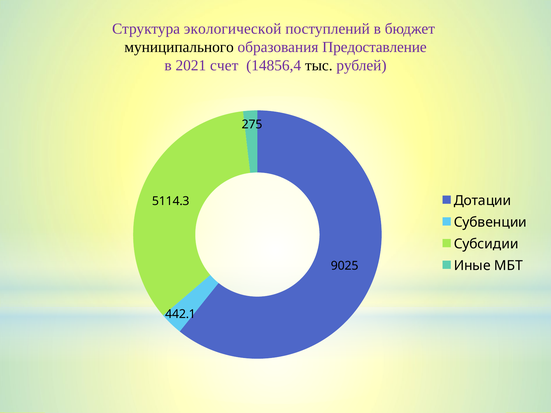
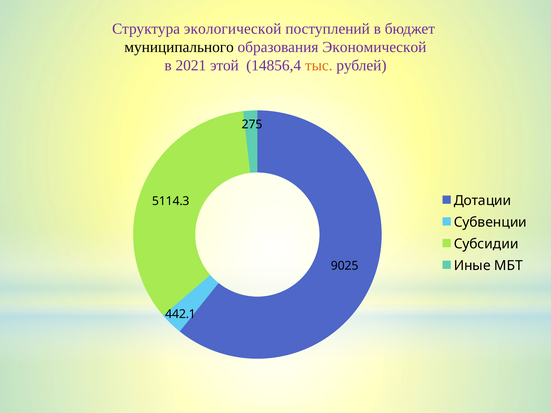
Предоставление: Предоставление -> Экономической (374, 47)
счет: счет -> этой (224, 65)
тыс colour: black -> orange (319, 65)
